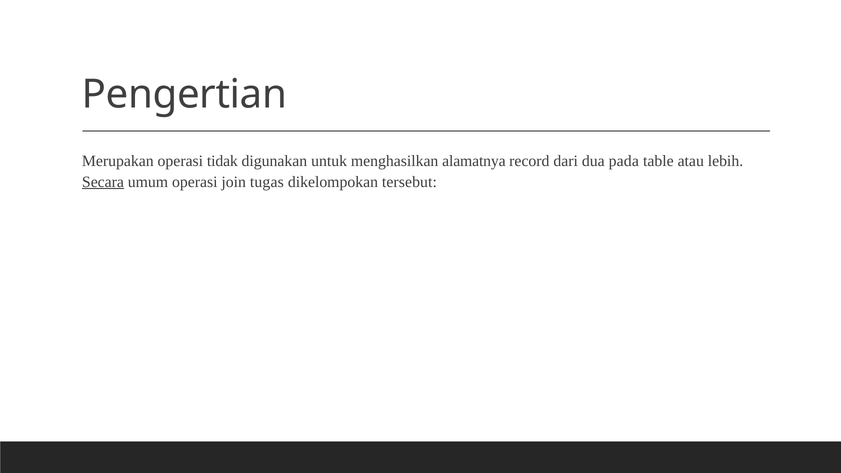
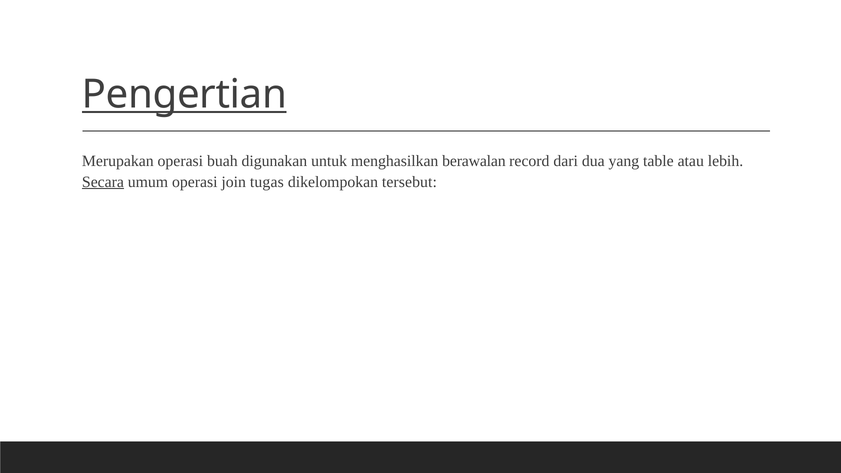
Pengertian underline: none -> present (184, 95)
tidak: tidak -> buah (222, 161)
alamatnya: alamatnya -> berawalan (474, 161)
pada: pada -> yang (624, 161)
